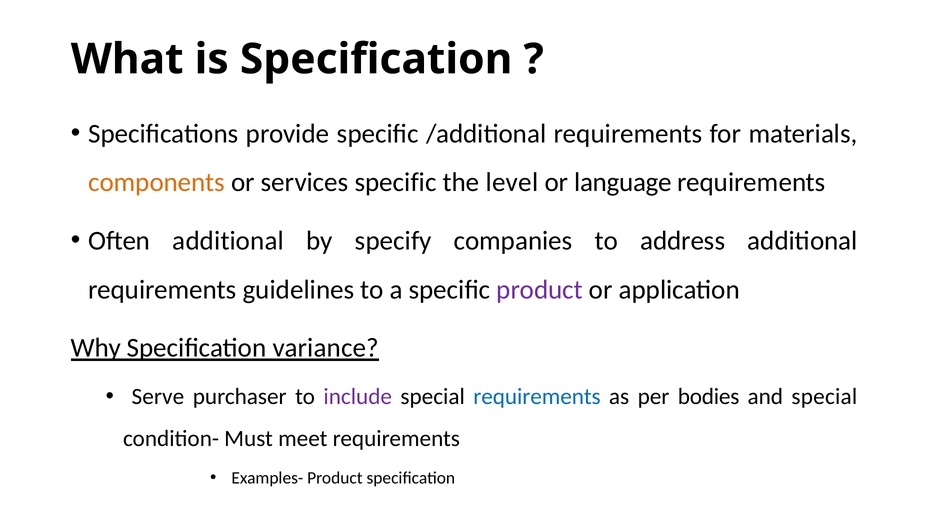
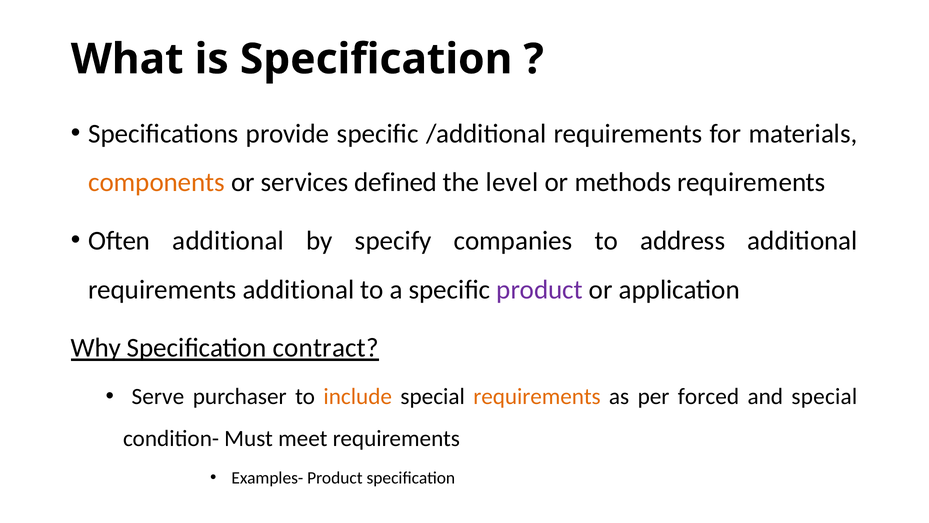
services specific: specific -> defined (396, 182)
language: language -> methods (623, 182)
requirements guidelines: guidelines -> additional (298, 289)
variance: variance -> contract (326, 348)
include colour: purple -> orange (358, 396)
requirements colour: blue -> orange (537, 396)
bodies: bodies -> forced (708, 396)
